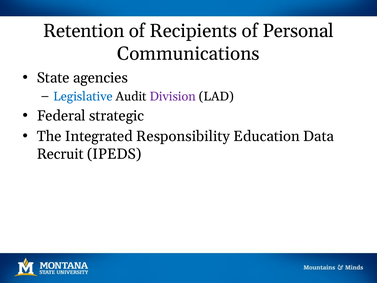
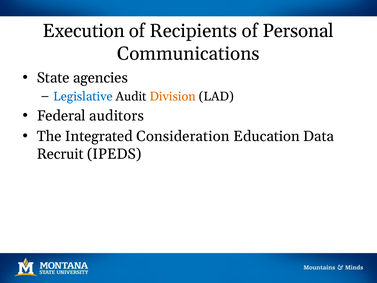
Retention: Retention -> Execution (84, 31)
Division colour: purple -> orange (173, 96)
strategic: strategic -> auditors (117, 116)
Responsibility: Responsibility -> Consideration (183, 136)
